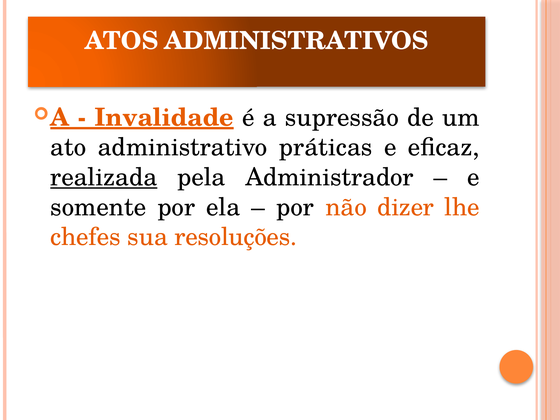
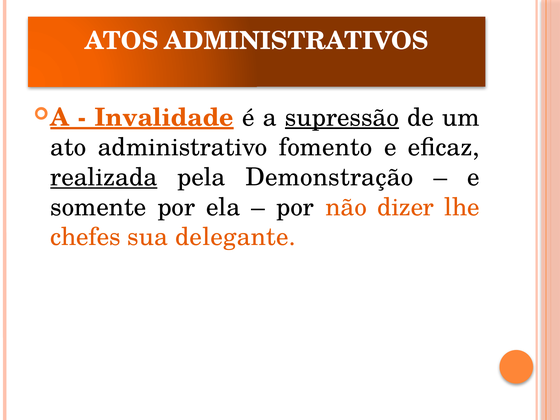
supressão underline: none -> present (342, 117)
práticas: práticas -> fomento (326, 147)
Administrador: Administrador -> Demonstração (329, 177)
resoluções: resoluções -> delegante (235, 237)
